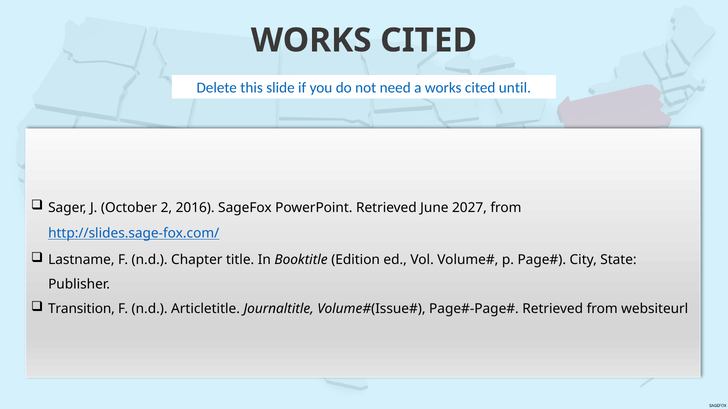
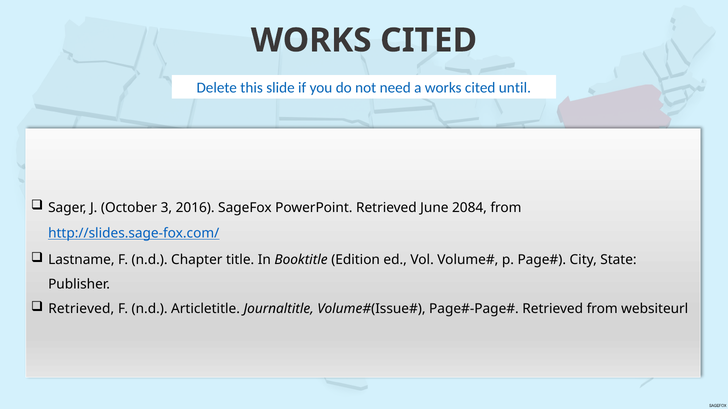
2: 2 -> 3 (166, 208)
2027: 2027 -> 2084 (469, 208)
Transition: Transition -> Retrieved (81, 309)
